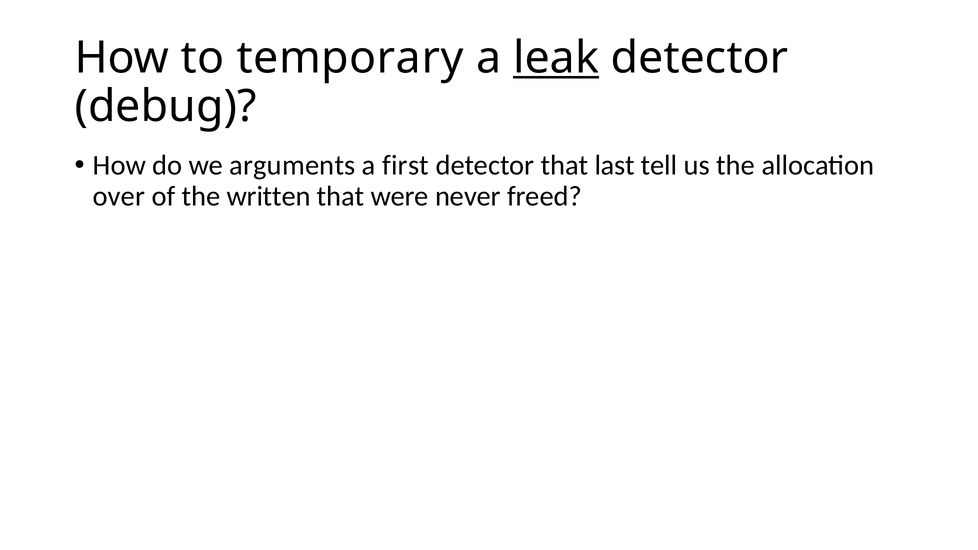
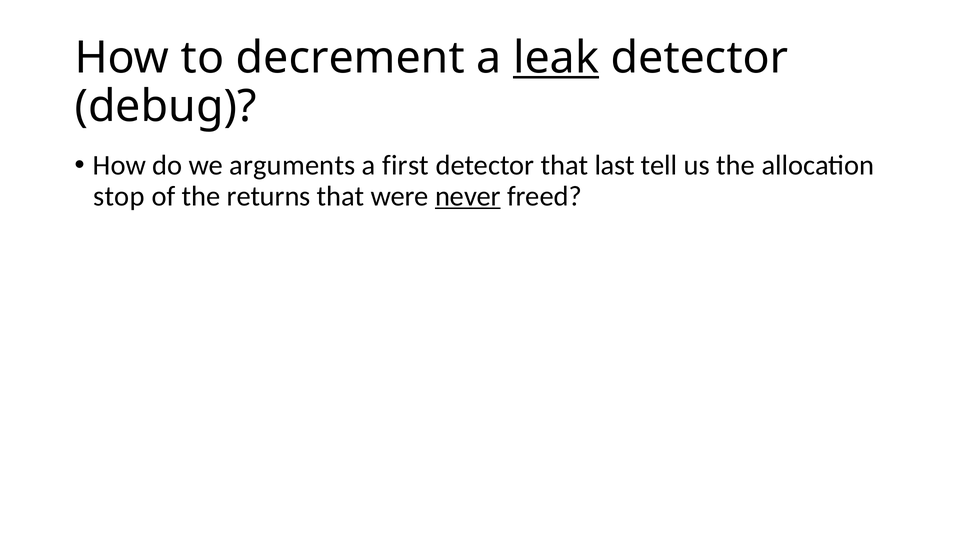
temporary: temporary -> decrement (350, 58)
over: over -> stop (119, 196)
written: written -> returns (269, 196)
never underline: none -> present (468, 196)
